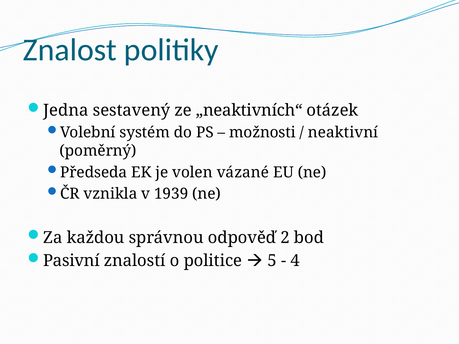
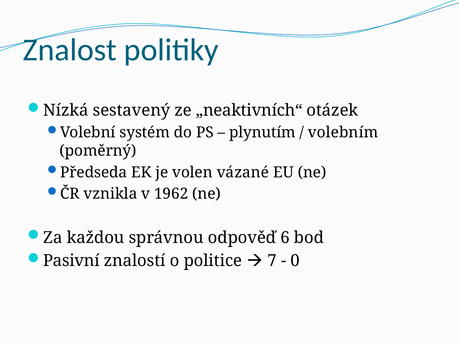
Jedna: Jedna -> Nízká (66, 111)
možnosti: možnosti -> plynutím (262, 133)
neaktivní: neaktivní -> volebním (343, 133)
1939: 1939 -> 1962 (171, 194)
2: 2 -> 6 (285, 238)
5: 5 -> 7 (272, 261)
4: 4 -> 0 (295, 261)
